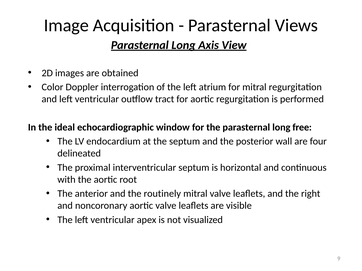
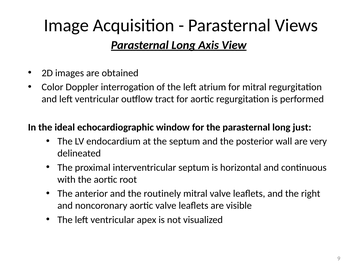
free: free -> just (302, 127)
four: four -> very (318, 142)
